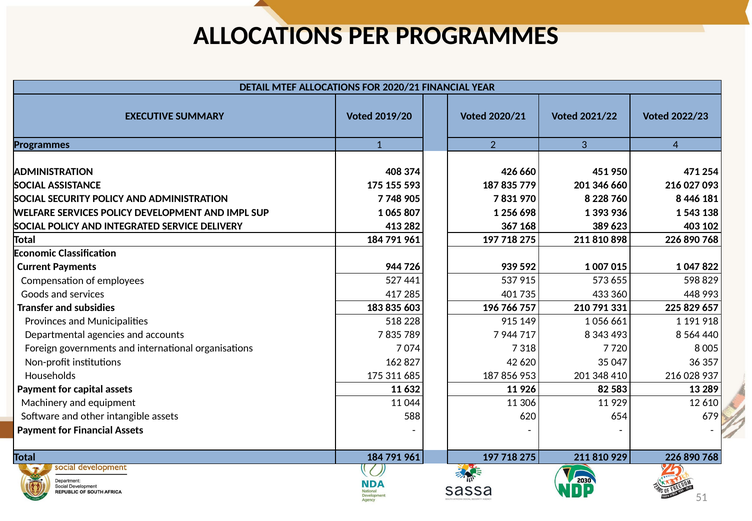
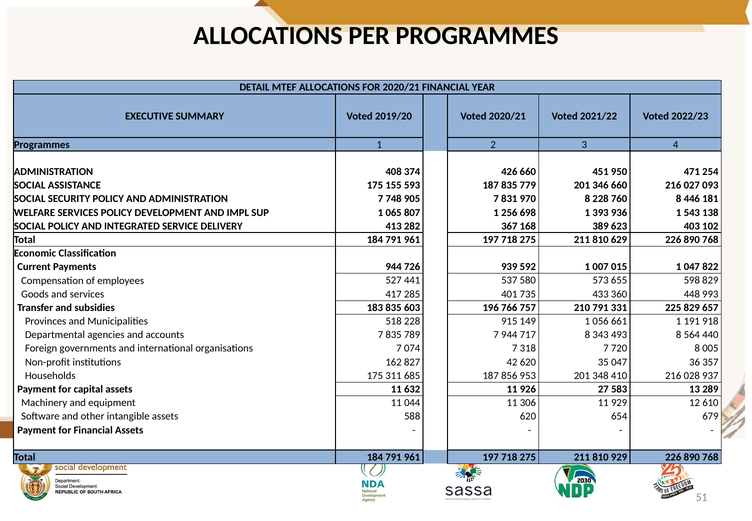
898: 898 -> 629 (619, 240)
537 915: 915 -> 580 (528, 280)
82: 82 -> 27 (603, 389)
